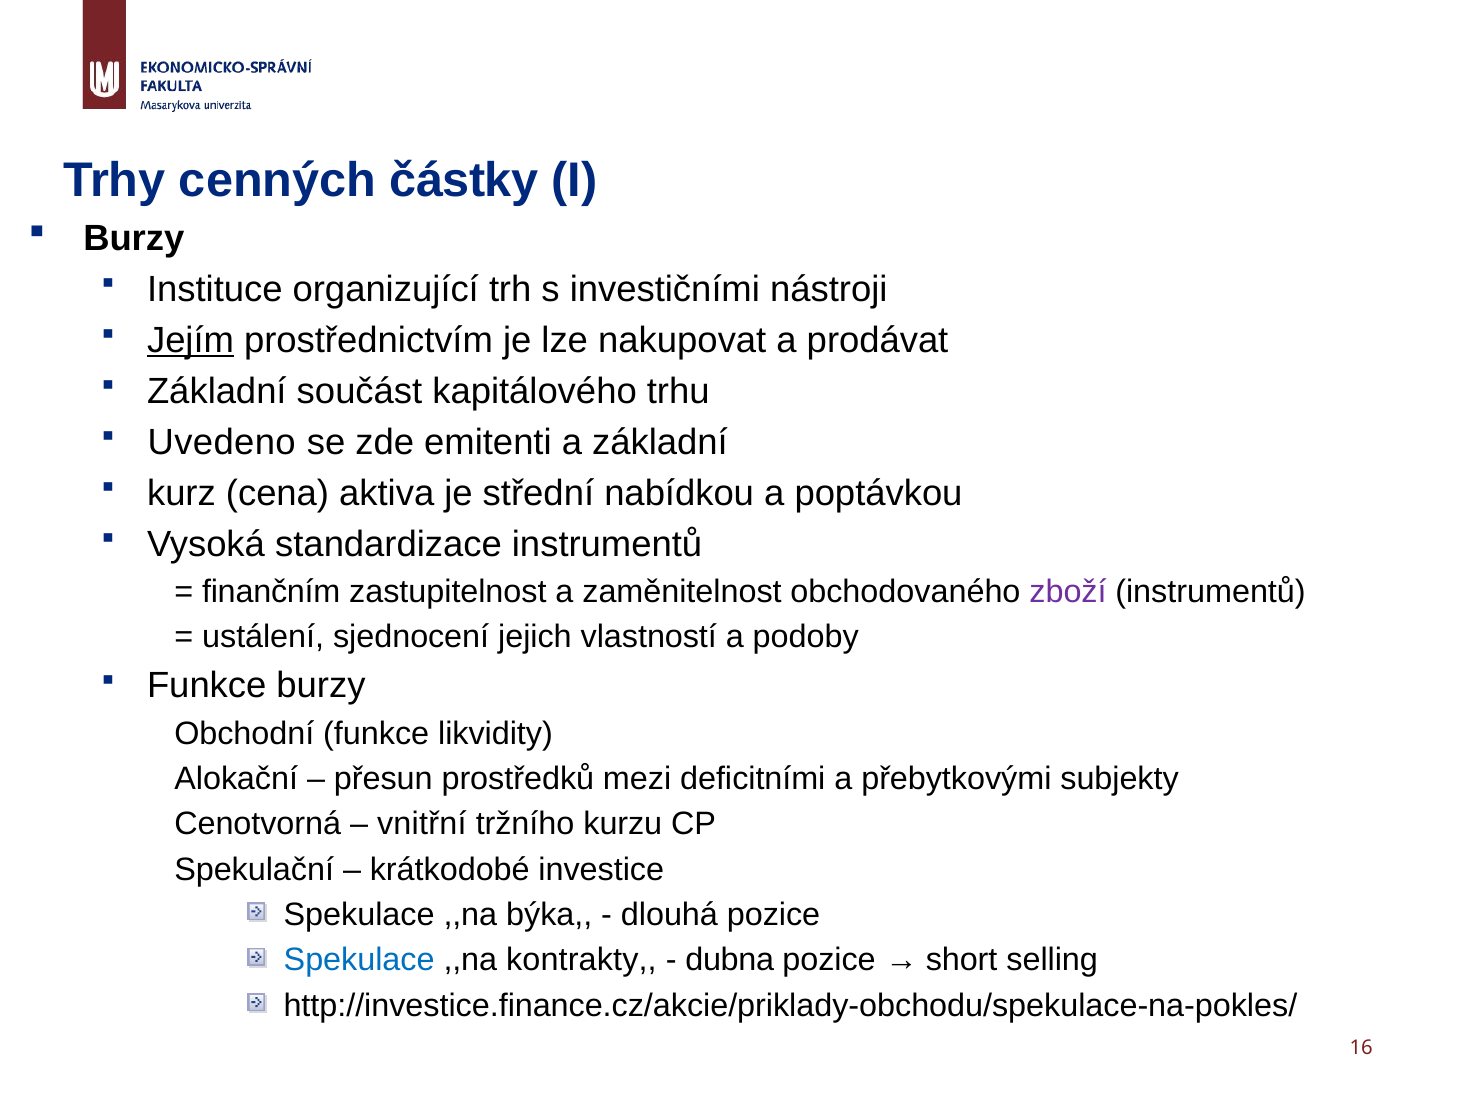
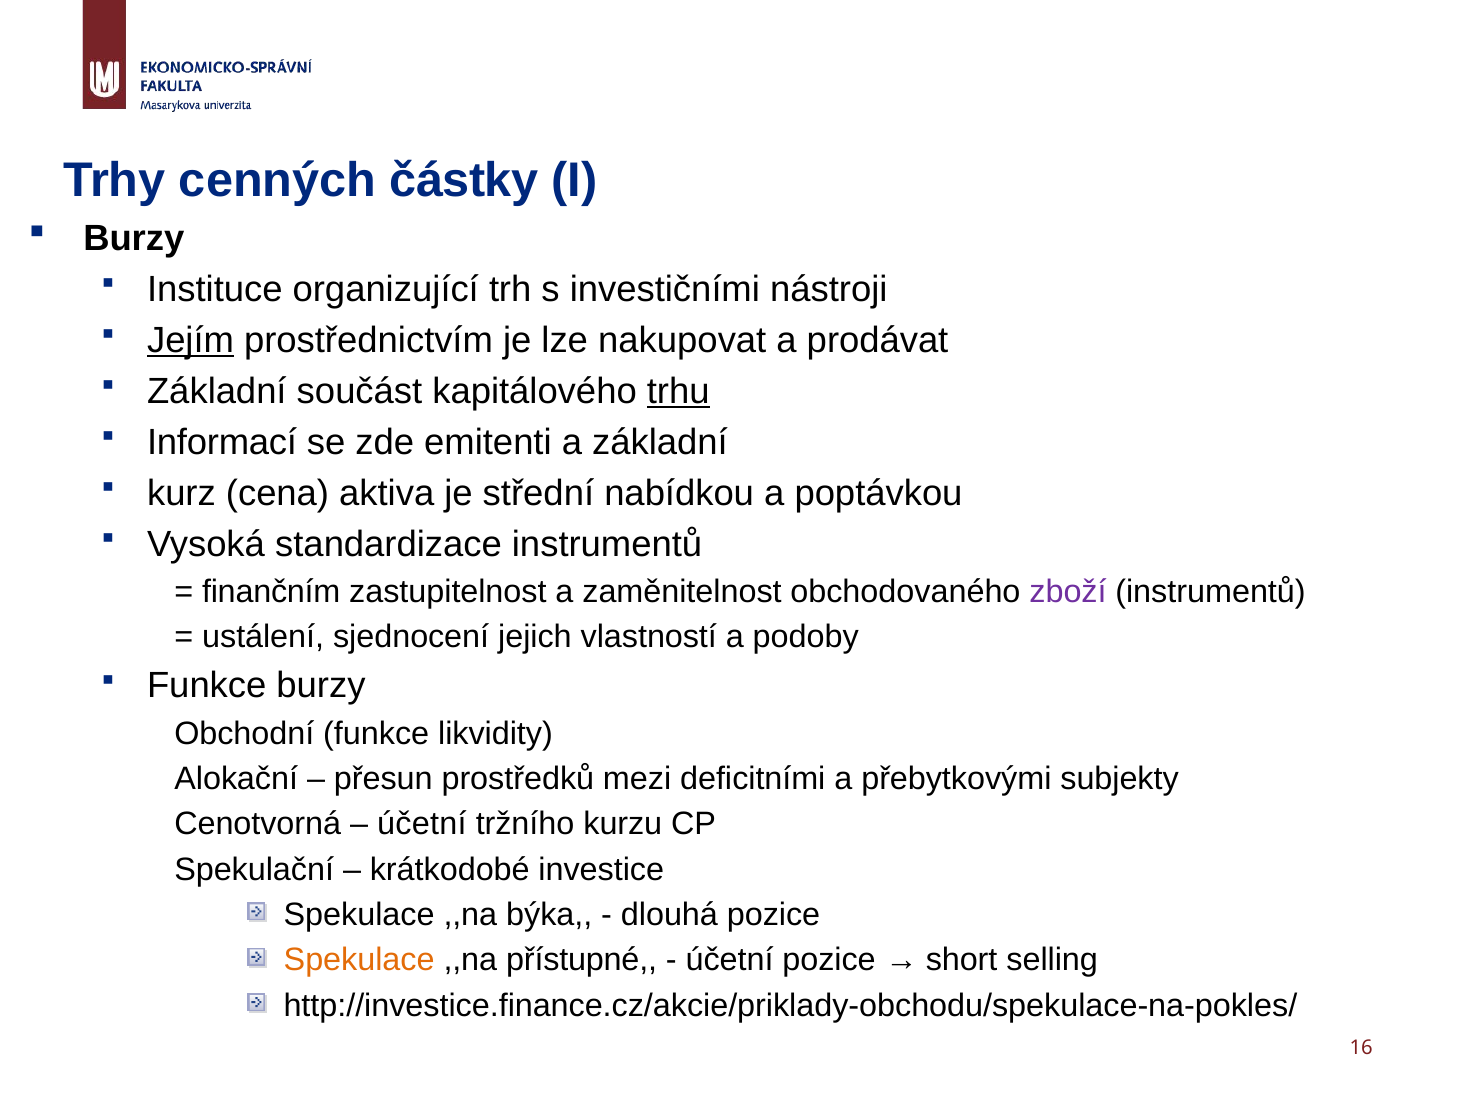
trhu underline: none -> present (678, 391)
Uvedeno: Uvedeno -> Informací (222, 442)
vnitřní: vnitřní -> účetní (422, 824)
Spekulace colour: blue -> orange (359, 960)
kontrakty: kontrakty -> přístupné (582, 960)
dubna: dubna -> účetní (730, 960)
